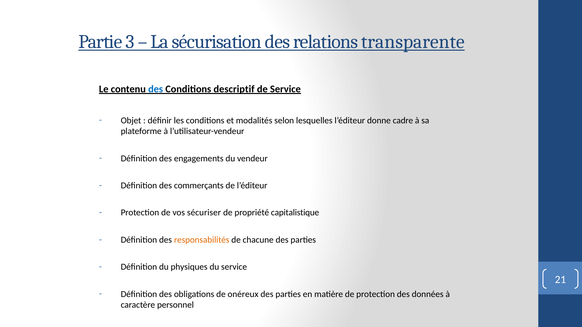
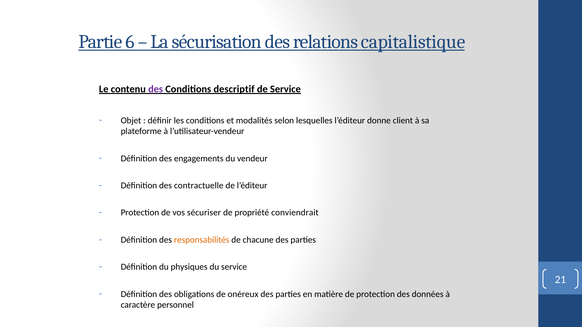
3: 3 -> 6 (130, 42)
transparente: transparente -> capitalistique (413, 42)
des colour: blue -> purple (156, 89)
cadre: cadre -> client (403, 121)
commerçants: commerçants -> contractuelle (199, 186)
capitalistique: capitalistique -> conviendrait (295, 213)
